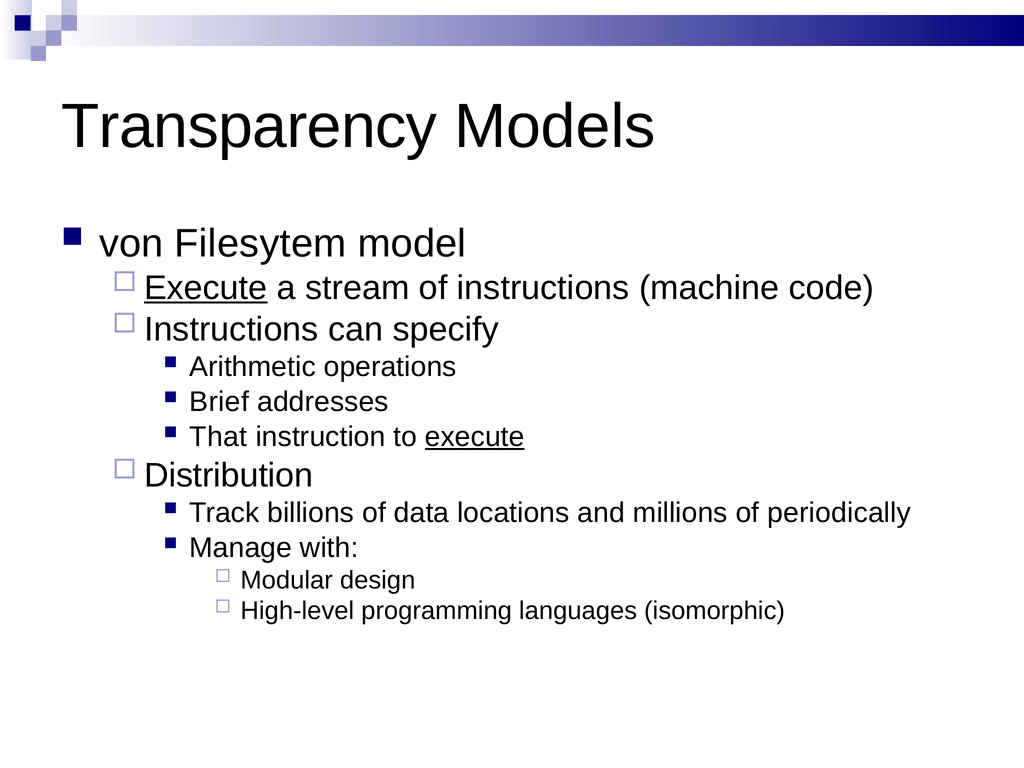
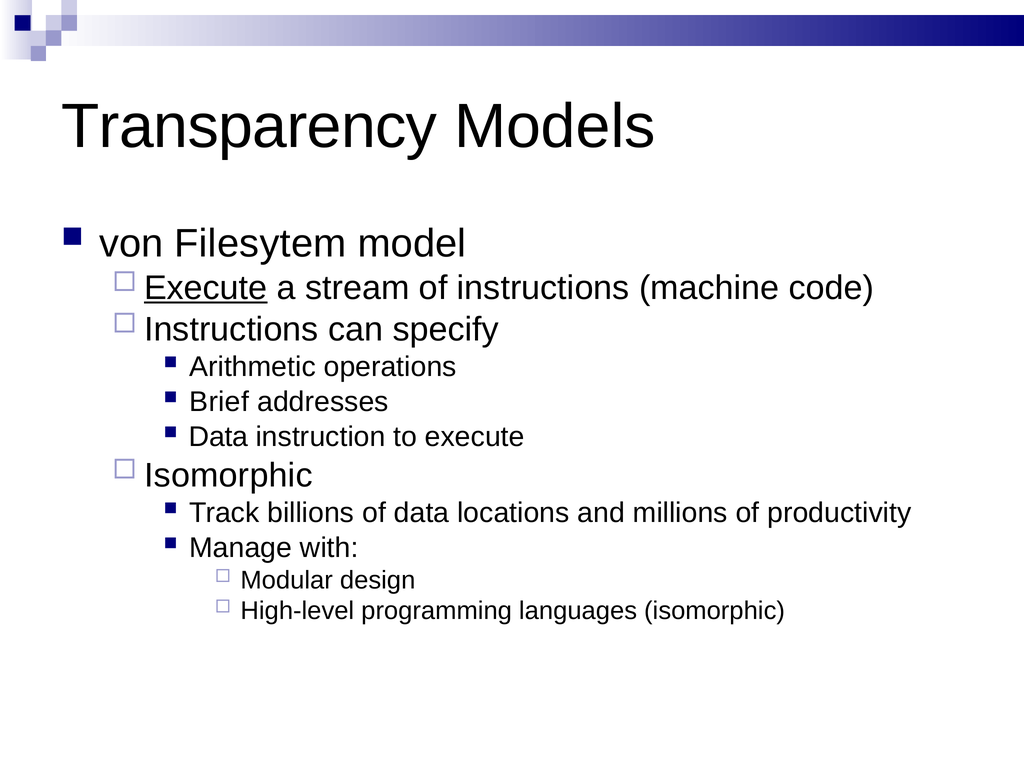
That: That -> Data (219, 437)
execute underline: present -> none (475, 437)
Distribution: Distribution -> Isomorphic (228, 475)
periodically: periodically -> productivity (839, 513)
